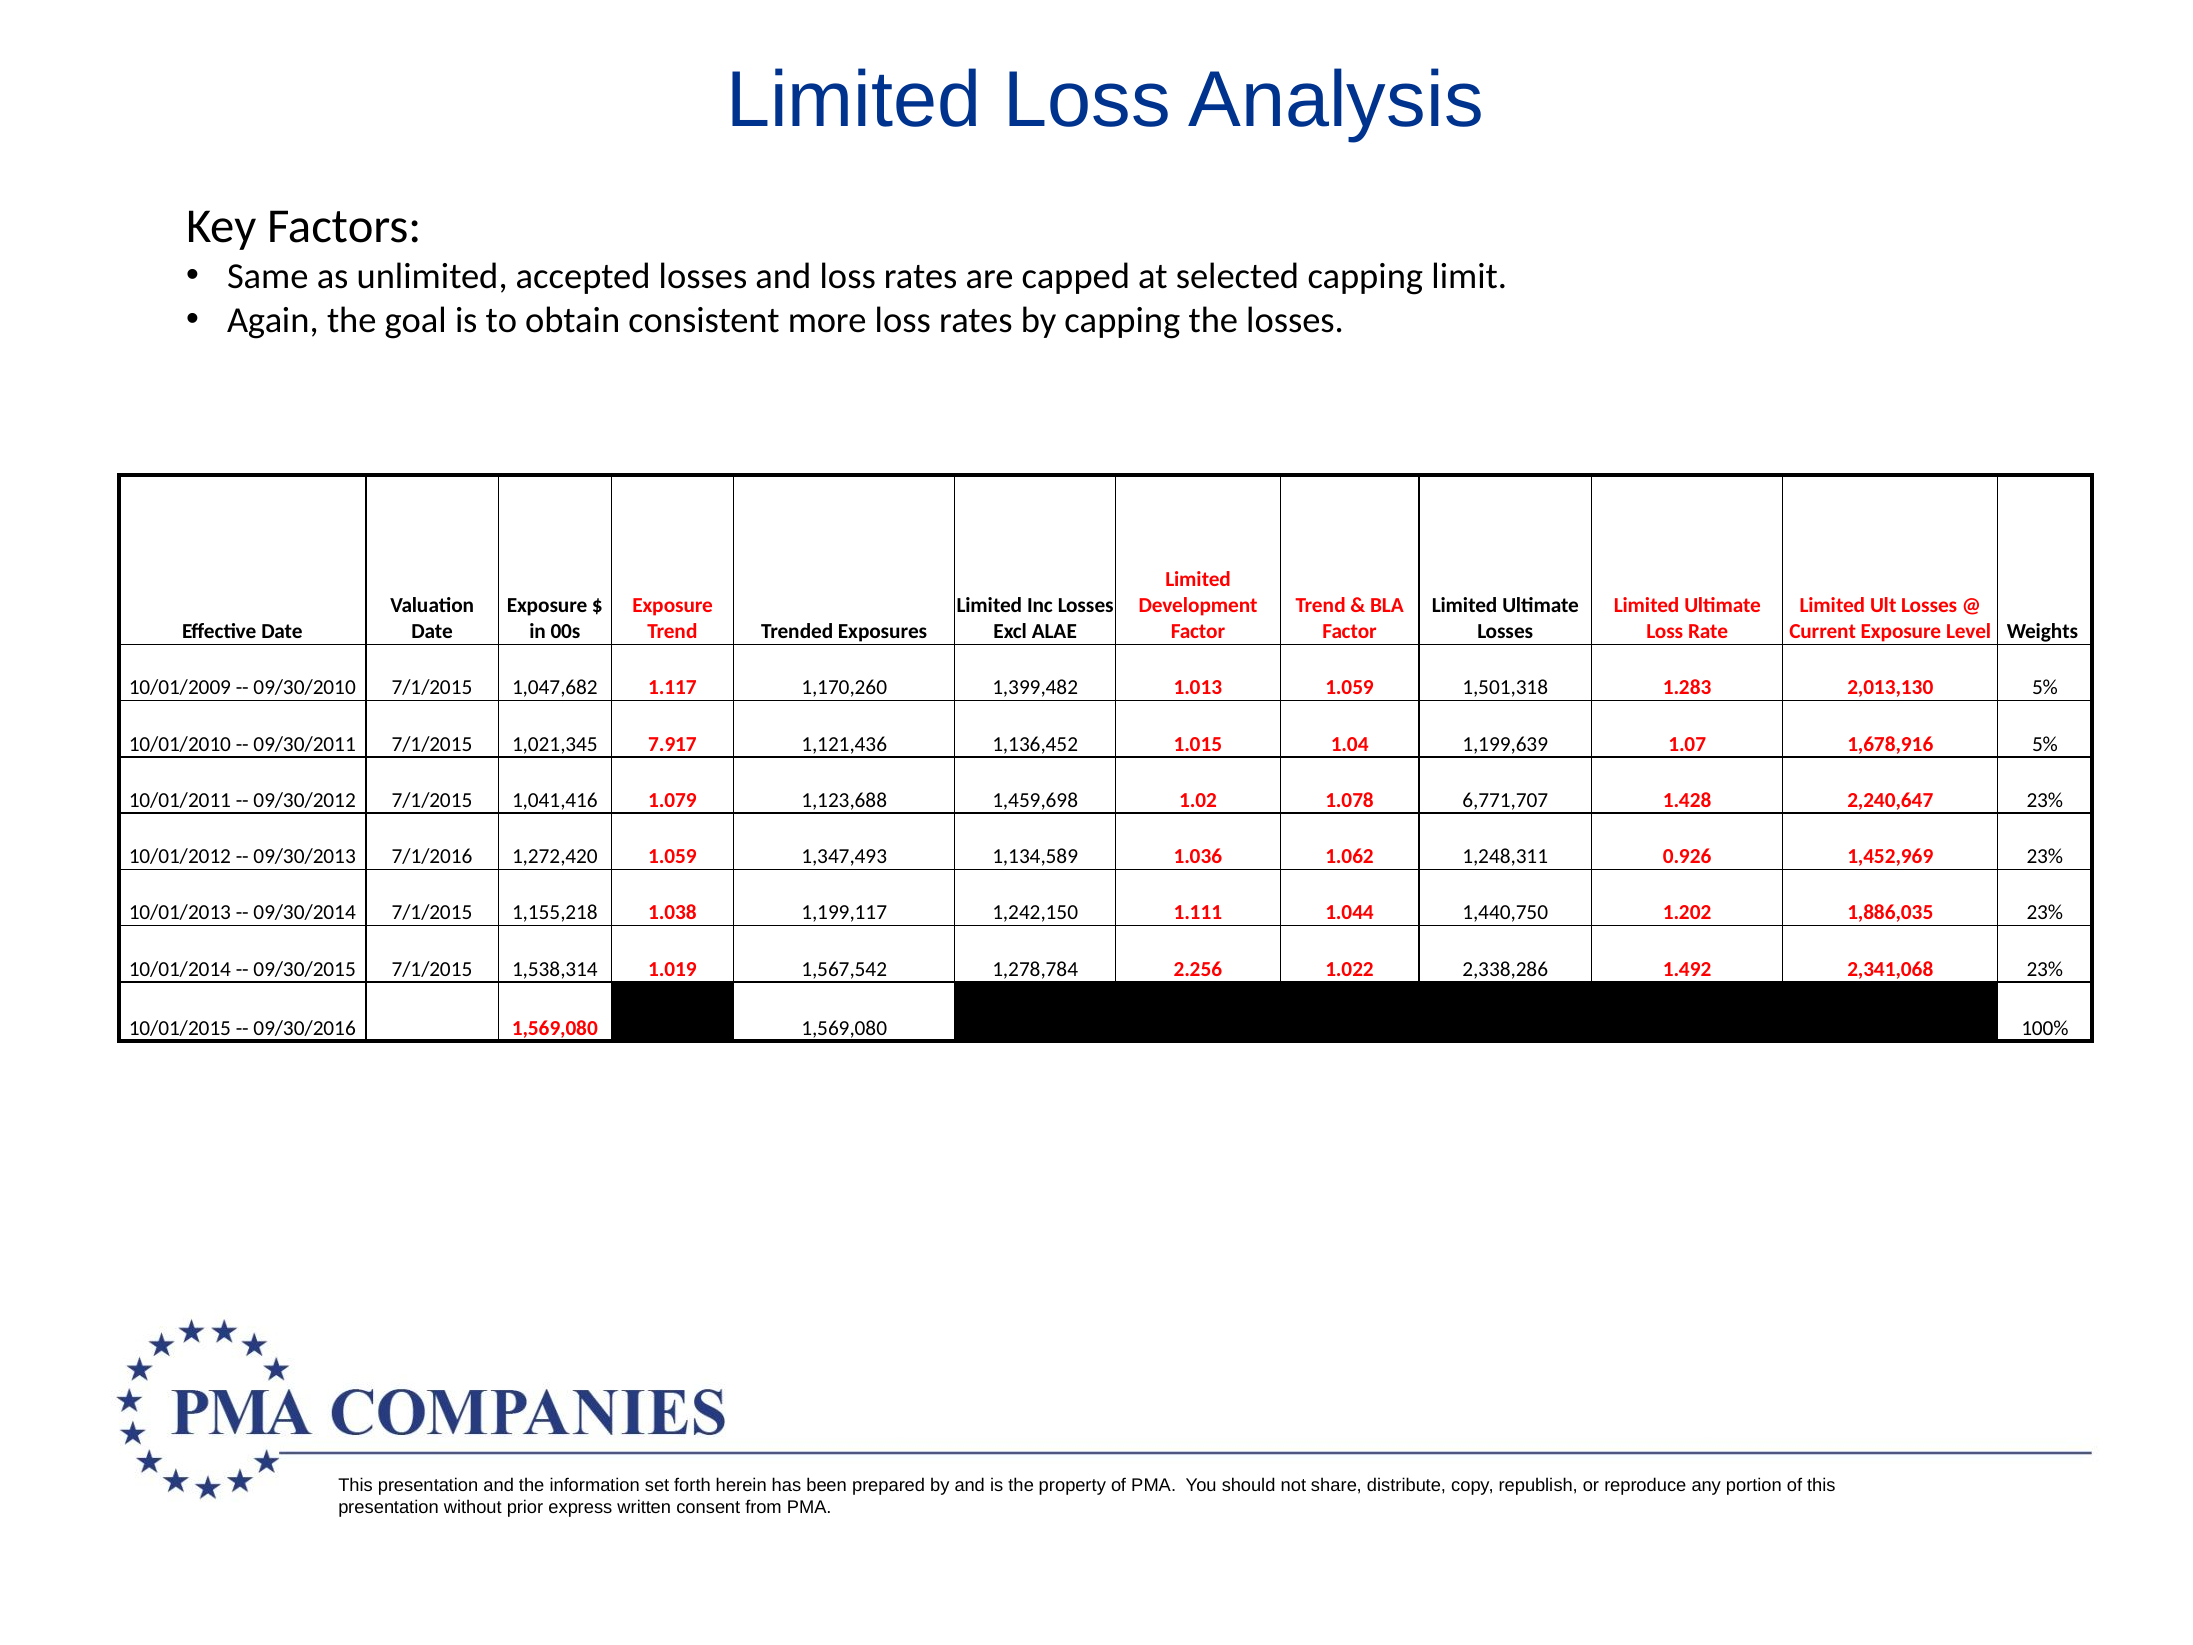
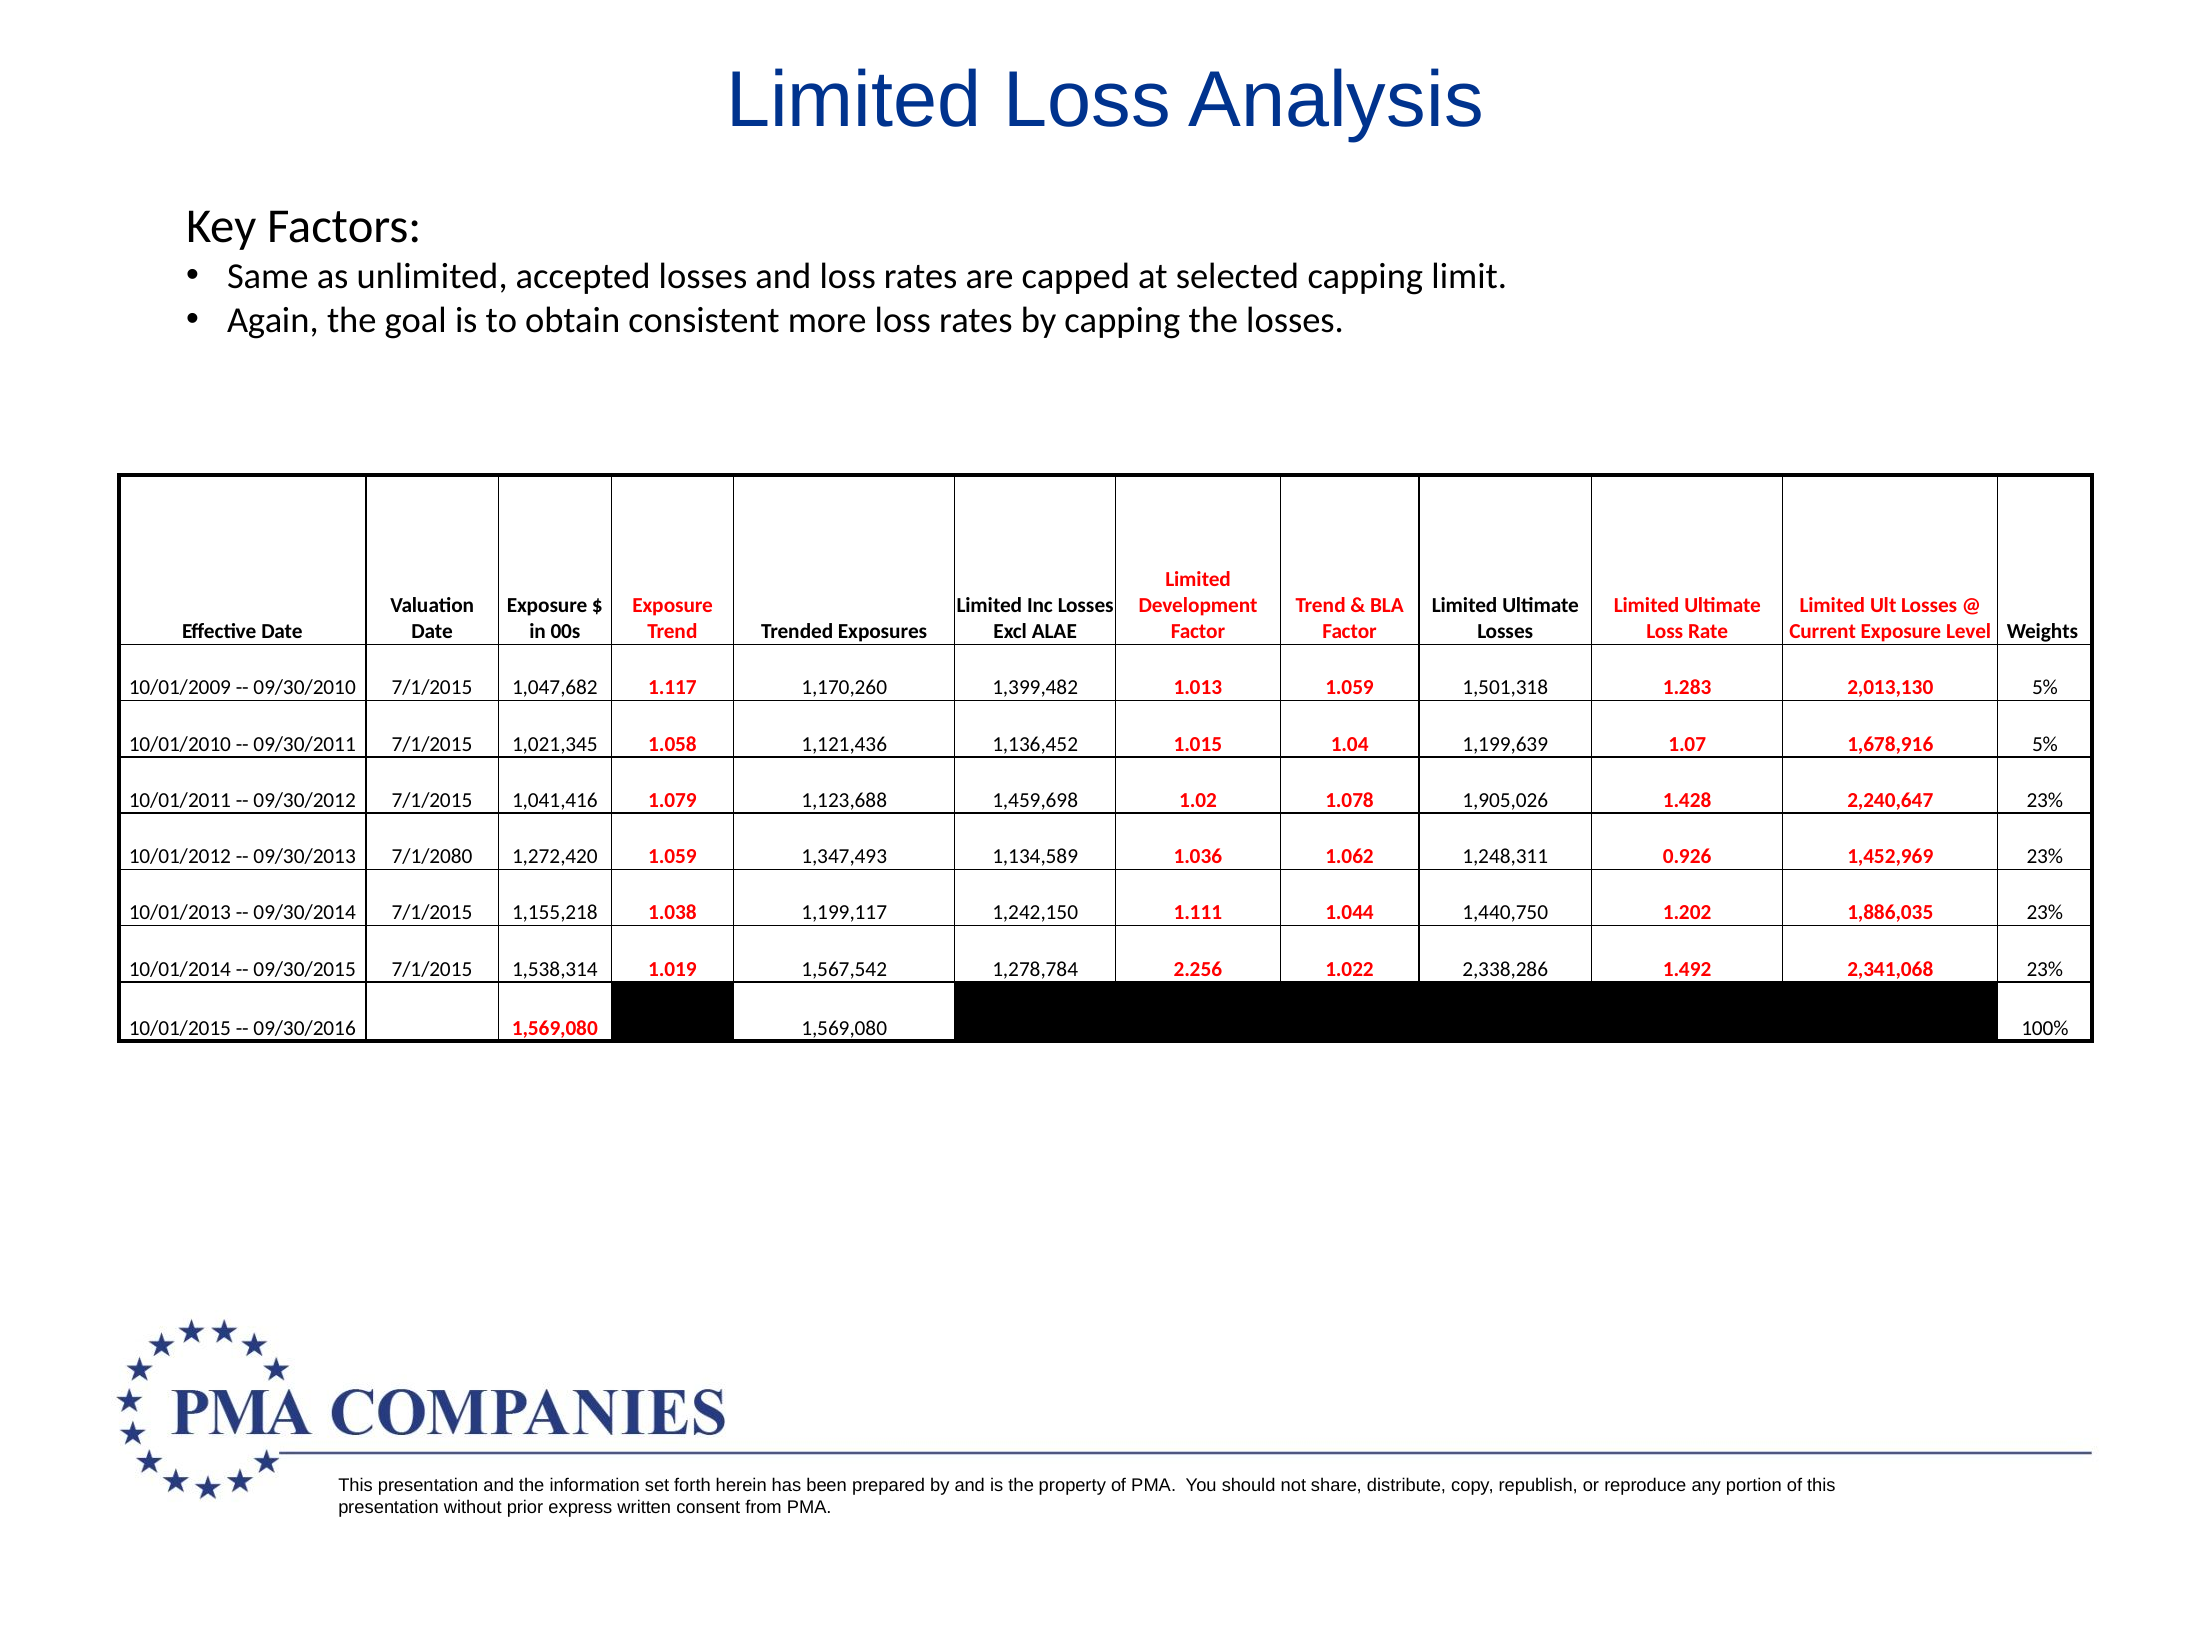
7.917: 7.917 -> 1.058 (672, 744)
6,771,707: 6,771,707 -> 1,905,026 (1505, 800)
7/1/2016: 7/1/2016 -> 7/1/2080 (432, 856)
